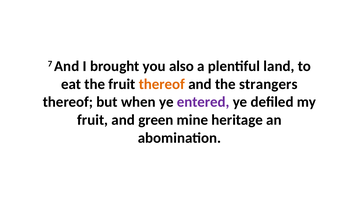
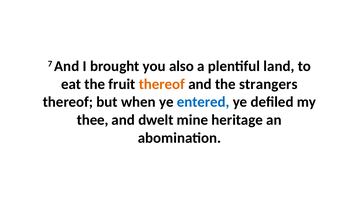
entered colour: purple -> blue (203, 102)
fruit: fruit -> thee (93, 120)
green: green -> dwelt (156, 120)
